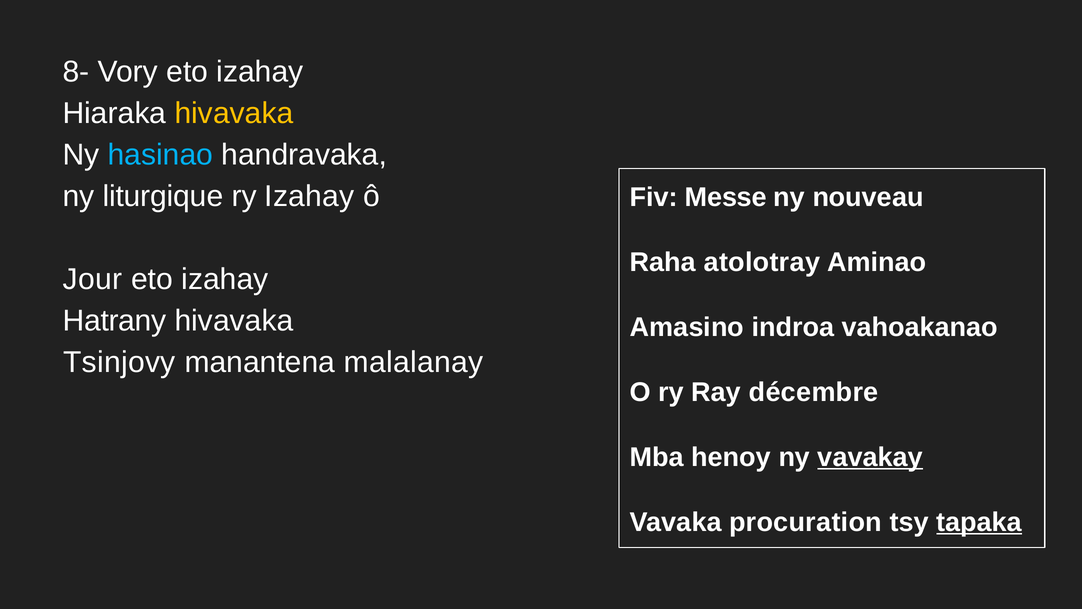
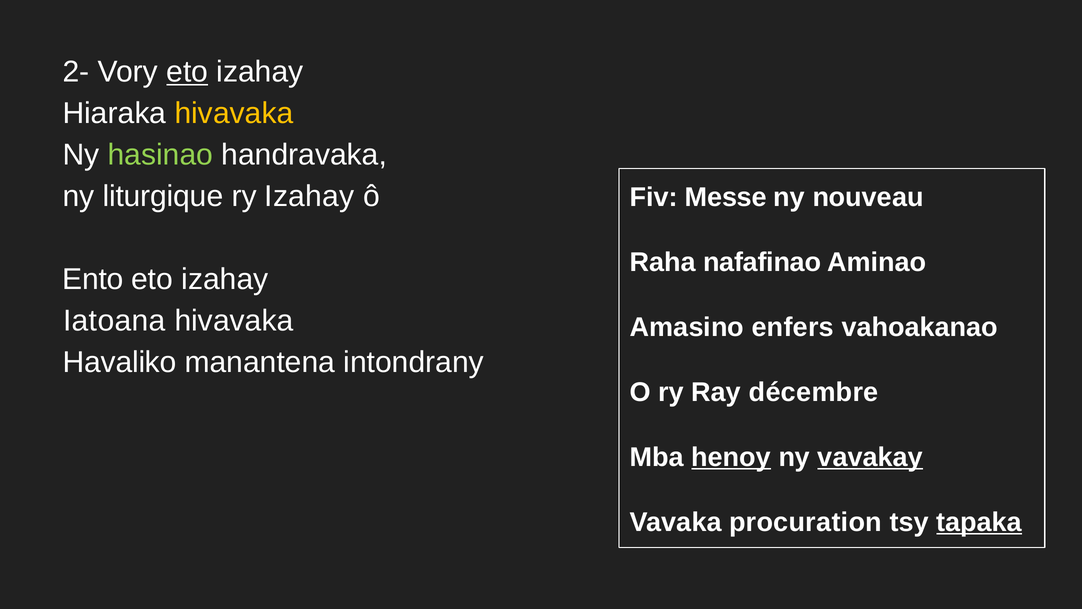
8-: 8- -> 2- (76, 72)
eto underline: none -> present (187, 72)
hasinao colour: light blue -> light green (160, 155)
atolotray: atolotray -> nafafinao (762, 262)
Jour: Jour -> Ento (93, 279)
Hatrany: Hatrany -> Iatoana (114, 321)
indroa: indroa -> enfers (793, 327)
Tsinjovy: Tsinjovy -> Havaliko (120, 362)
malalanay: malalanay -> intondrany (414, 362)
henoy underline: none -> present (731, 457)
